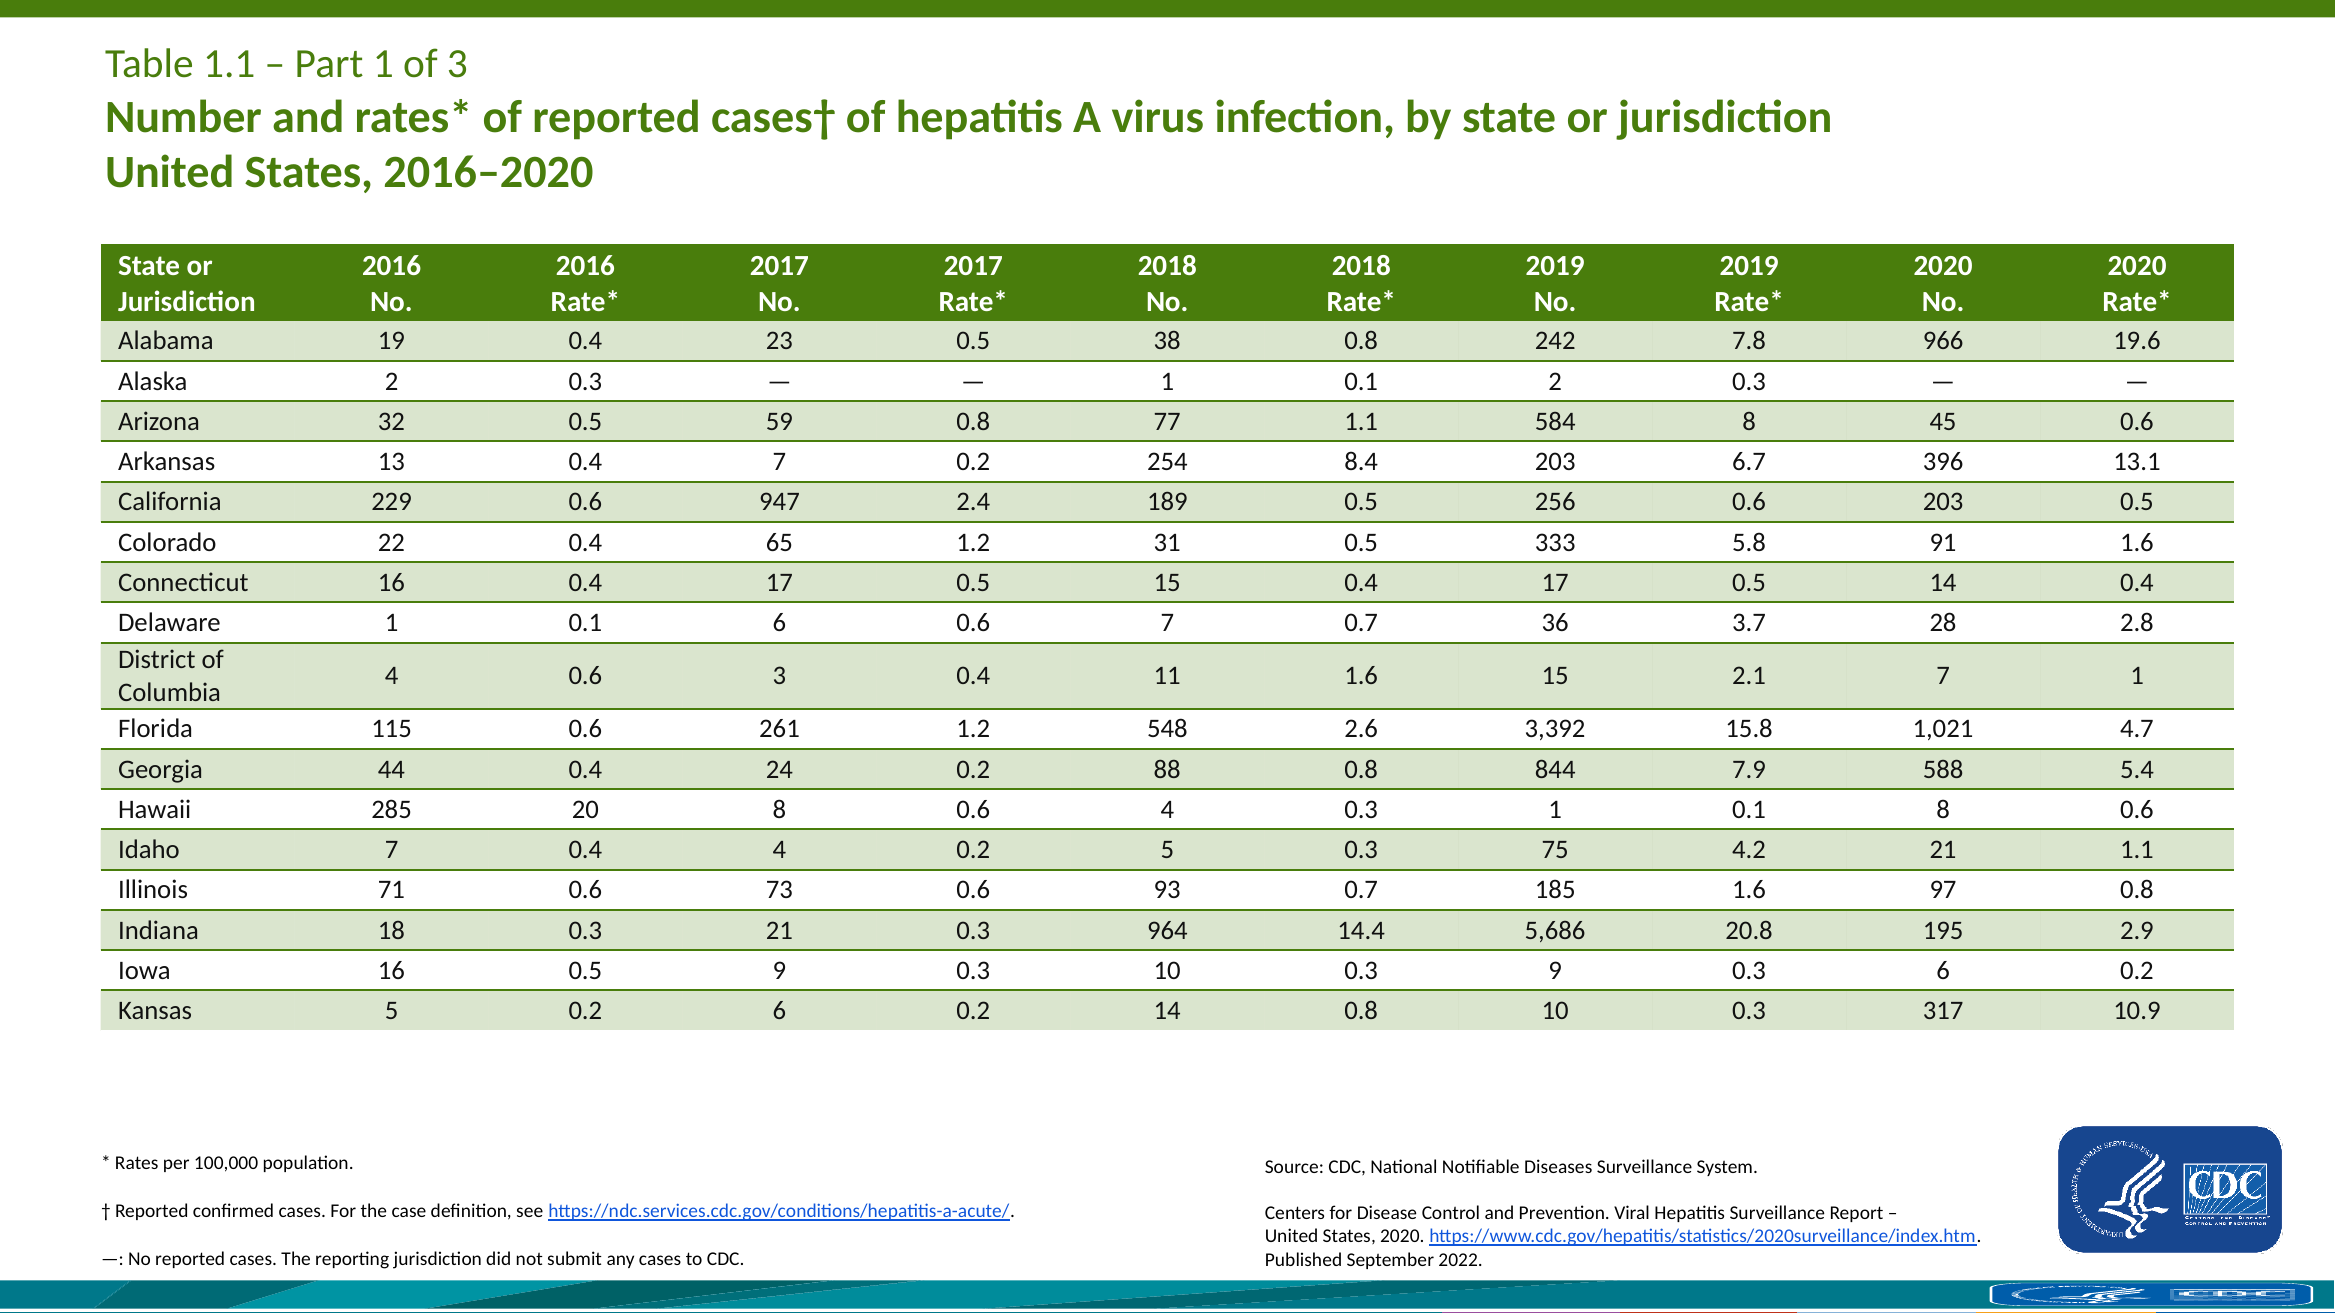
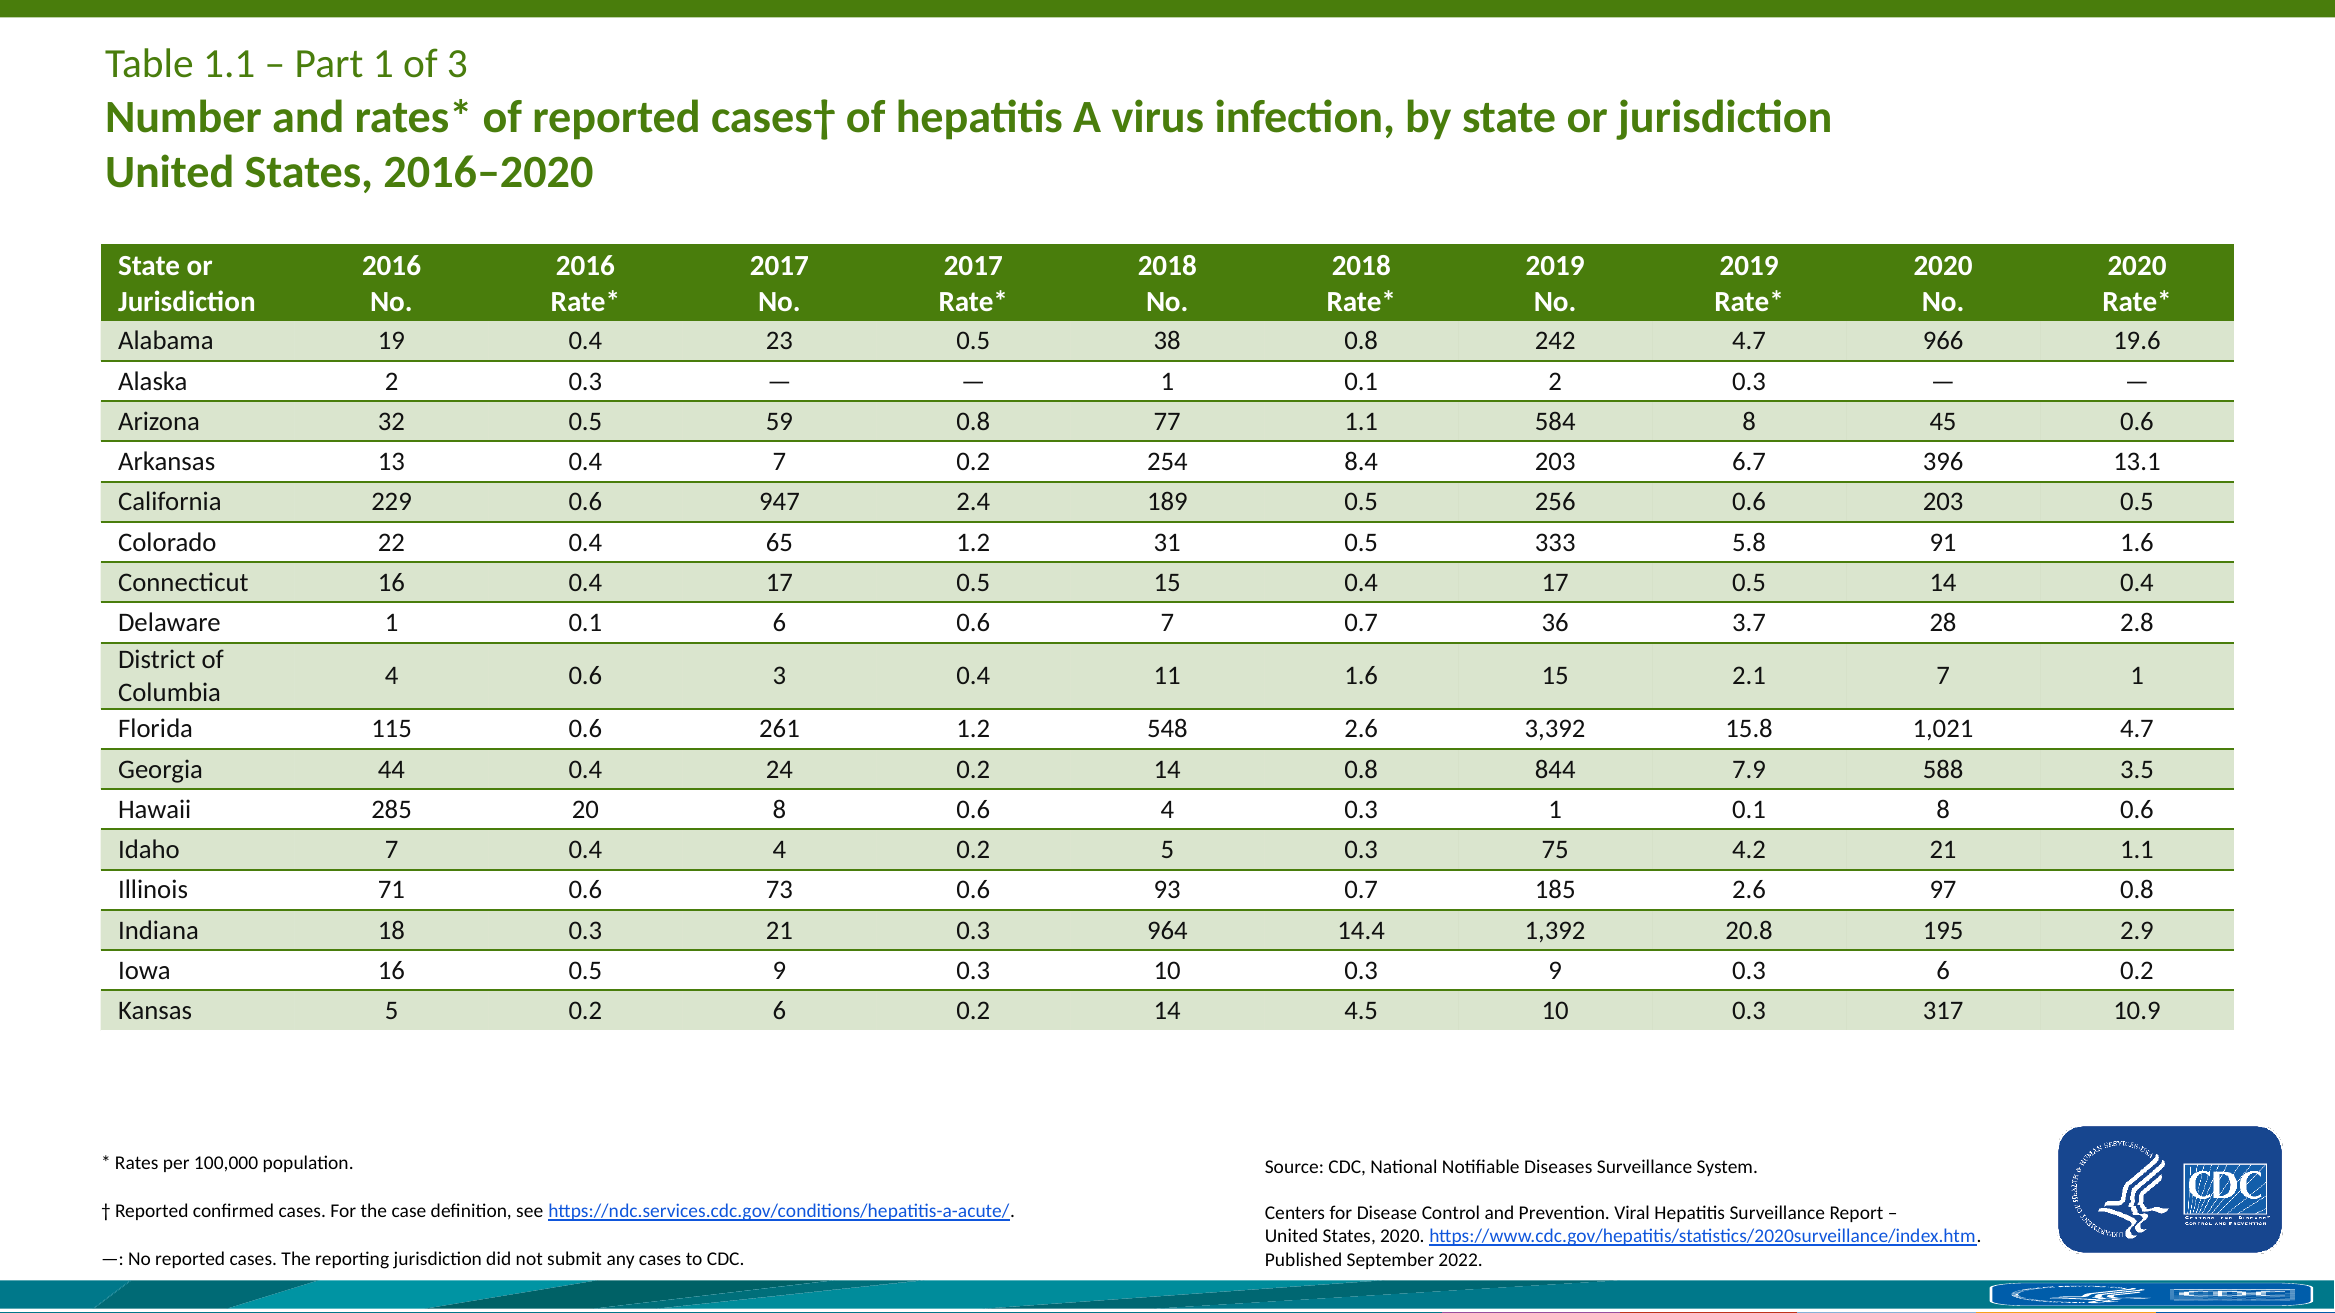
242 7.8: 7.8 -> 4.7 (1749, 341)
24 0.2 88: 88 -> 14 (1167, 770)
5.4: 5.4 -> 3.5 (2137, 770)
185 1.6: 1.6 -> 2.6 (1749, 890)
5,686: 5,686 -> 1,392 (1555, 931)
14 0.8: 0.8 -> 4.5 (1361, 1011)
